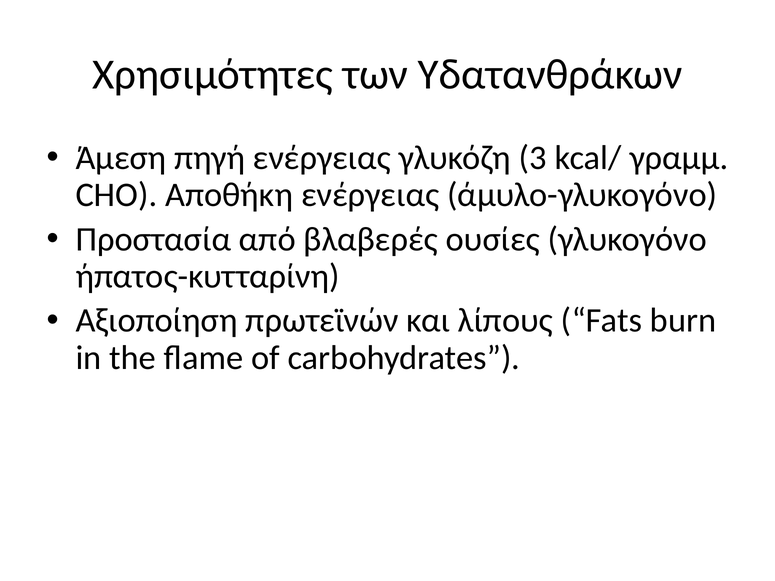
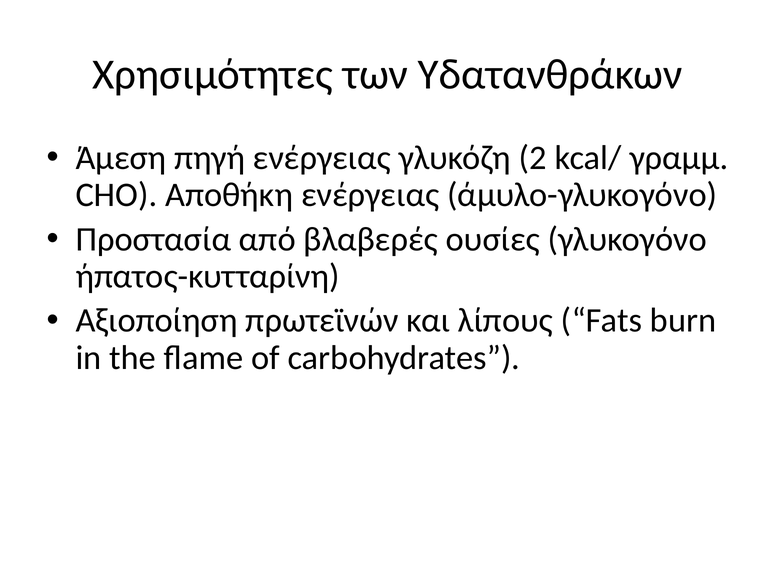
3: 3 -> 2 (533, 158)
